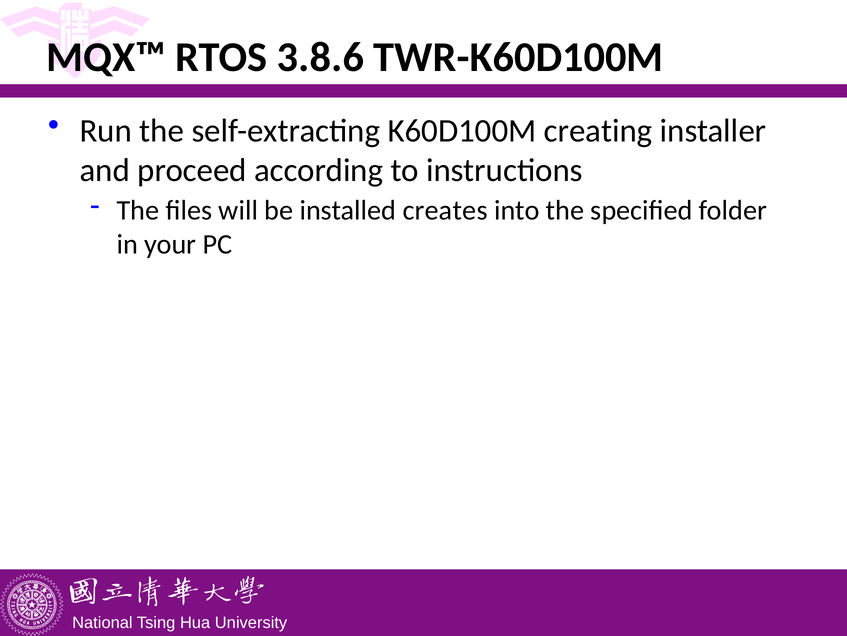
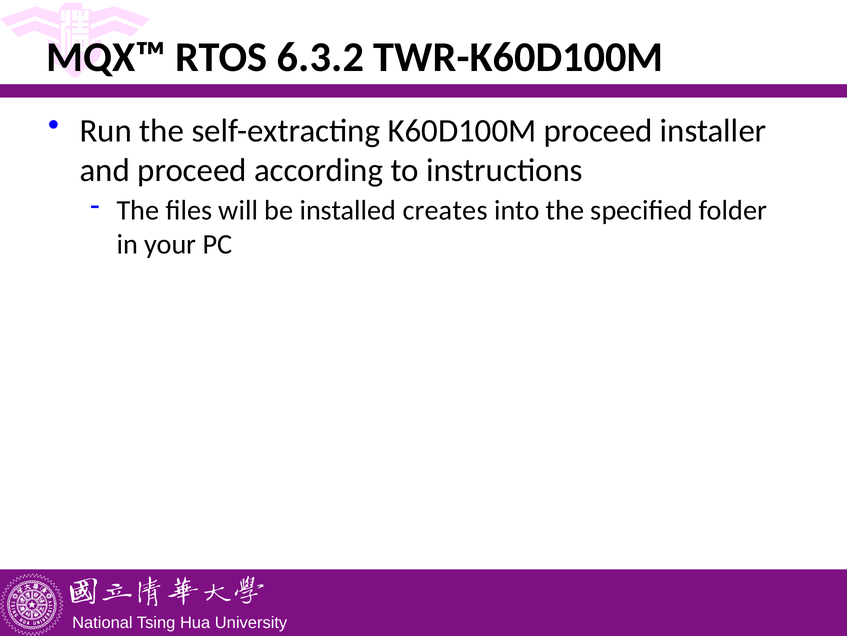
3.8.6: 3.8.6 -> 6.3.2 (320, 57)
K60D100M creating: creating -> proceed (598, 131)
